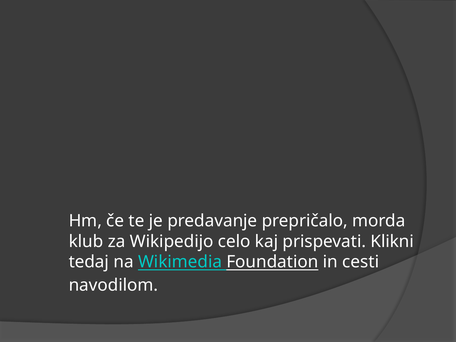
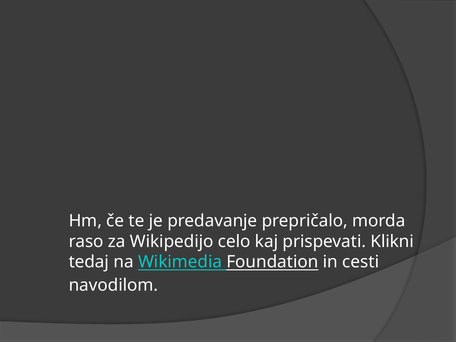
klub: klub -> raso (86, 241)
